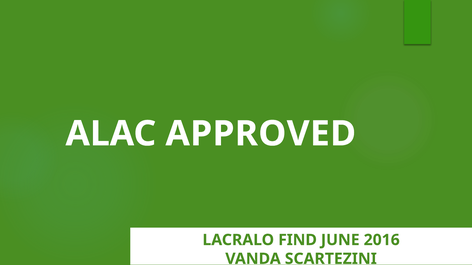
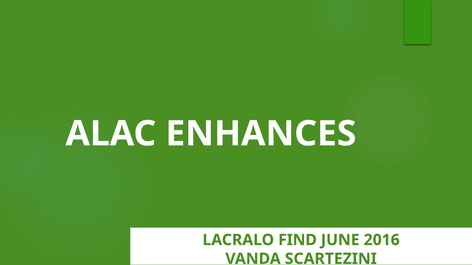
APPROVED: APPROVED -> ENHANCES (261, 134)
